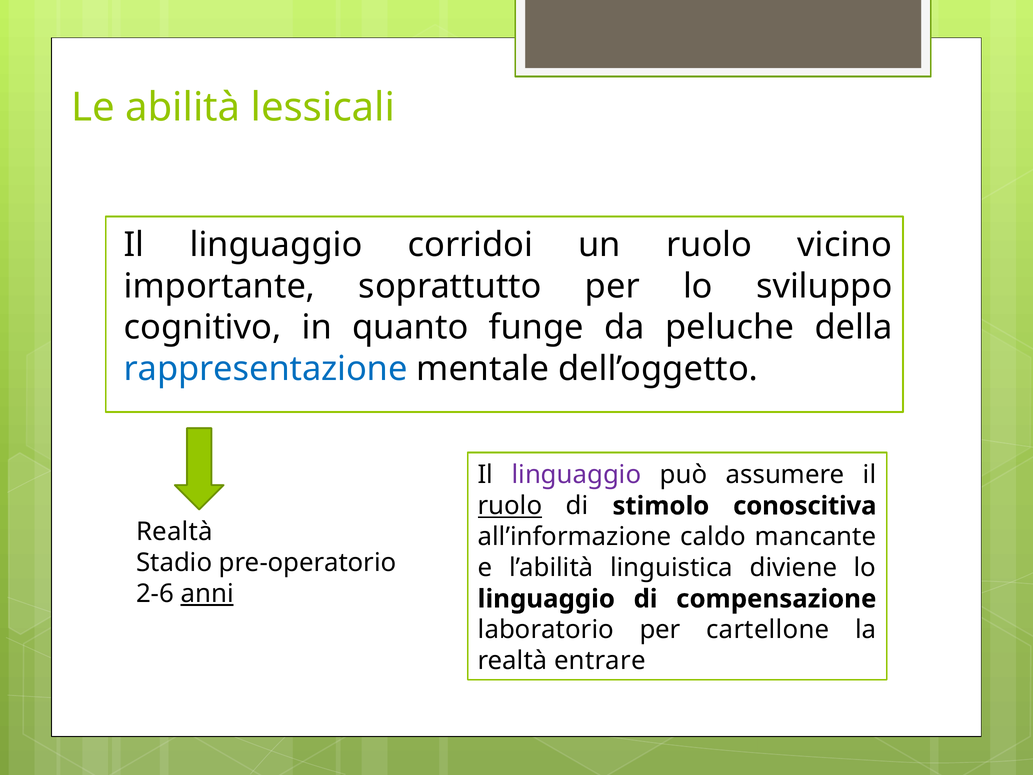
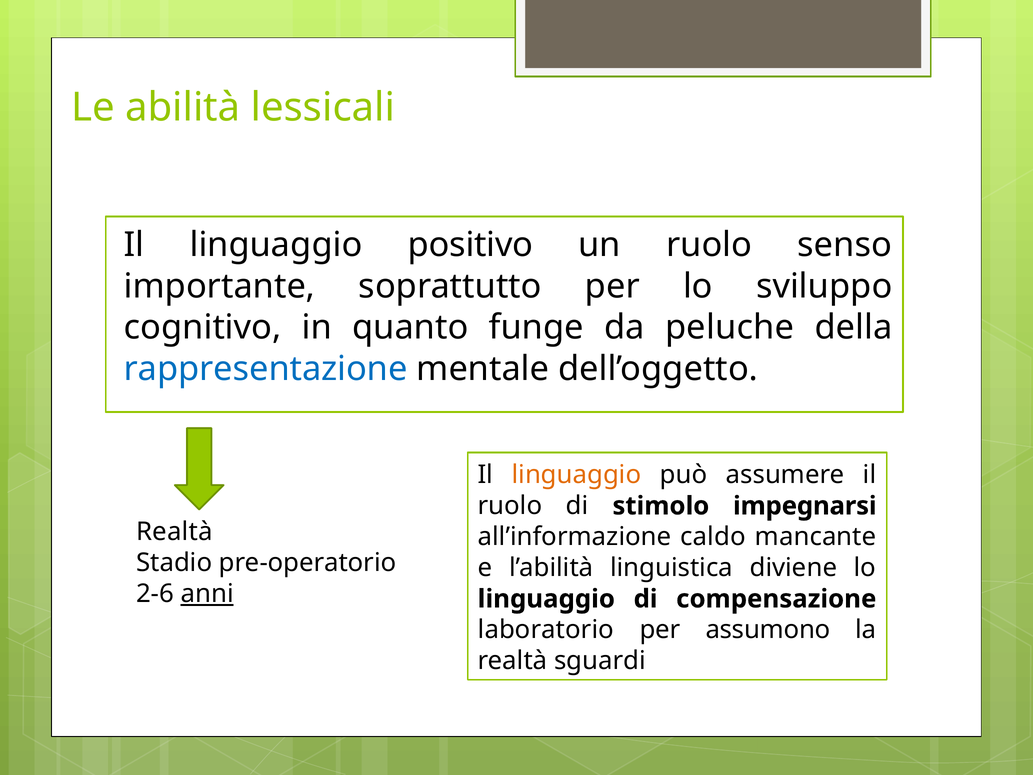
corridoi: corridoi -> positivo (470, 245)
vicino: vicino -> senso (845, 245)
linguaggio colour: purple -> orange (576, 475)
ruolo underline: present -> none (510, 506)
conoscitiva: conoscitiva -> impegnarsi (805, 506)
cartellone: cartellone -> assumono (768, 630)
entrare: entrare -> sguardi (600, 661)
